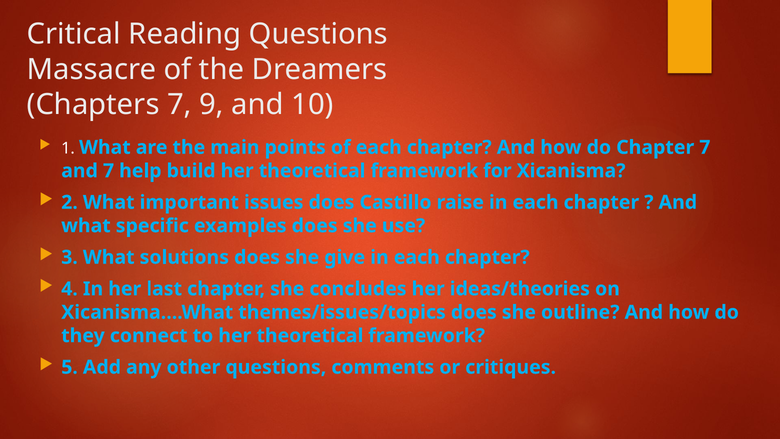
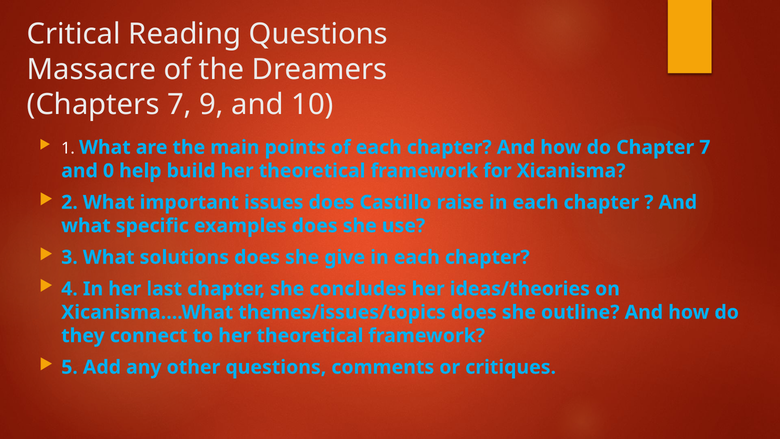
and 7: 7 -> 0 (109, 171)
